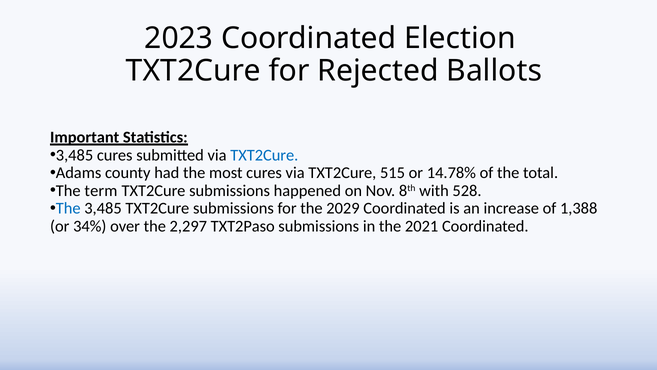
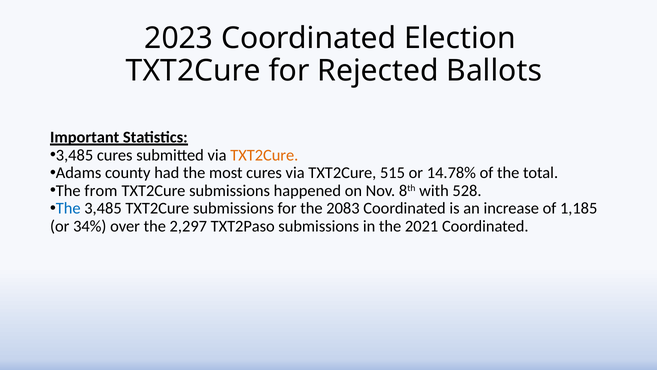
TXT2Cure colour: blue -> orange (264, 155)
term: term -> from (101, 190)
2029: 2029 -> 2083 (343, 208)
1,388: 1,388 -> 1,185 (579, 208)
